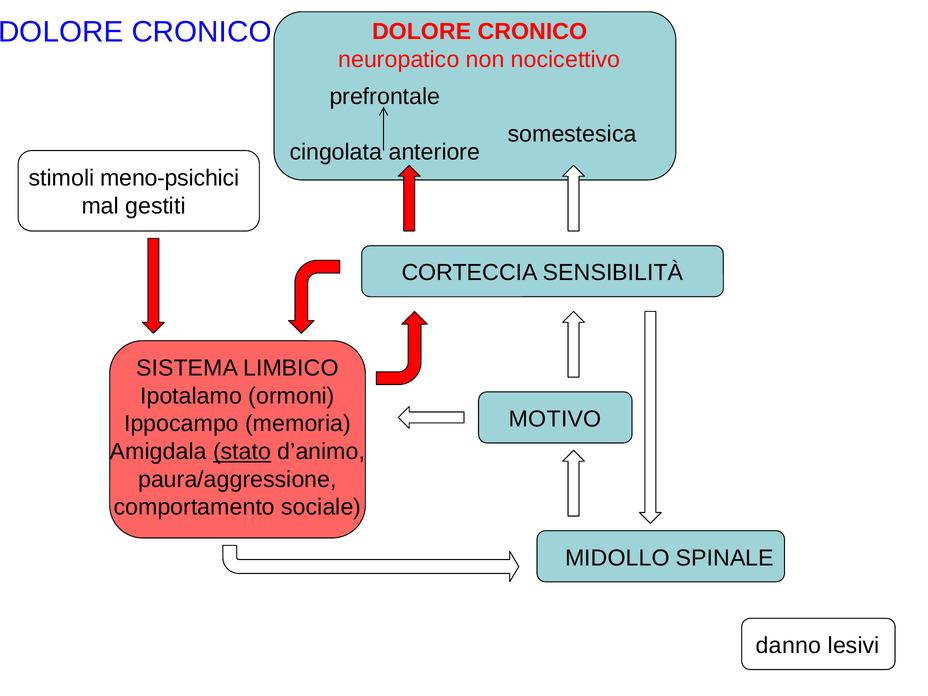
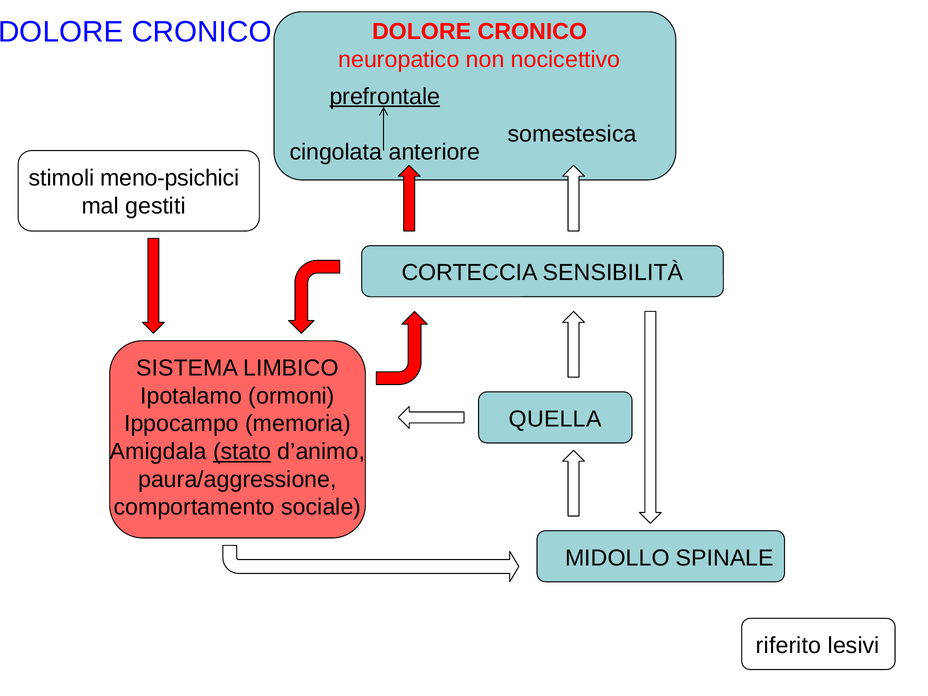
prefrontale underline: none -> present (385, 96)
MOTIVO: MOTIVO -> QUELLA (555, 419)
danno: danno -> riferito (789, 646)
